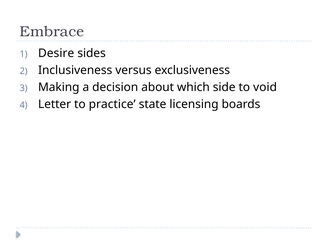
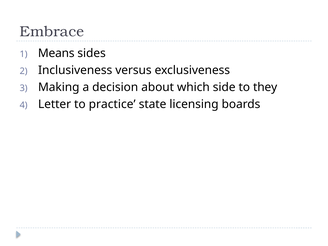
Desire: Desire -> Means (56, 53)
void: void -> they (265, 87)
